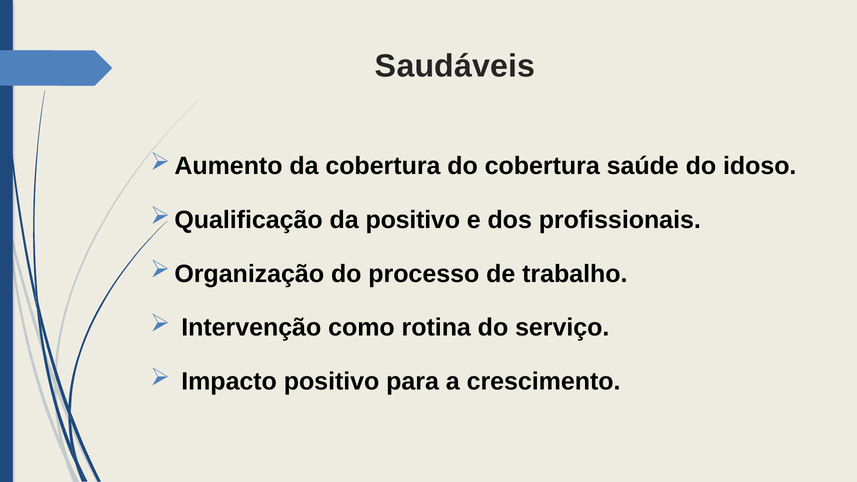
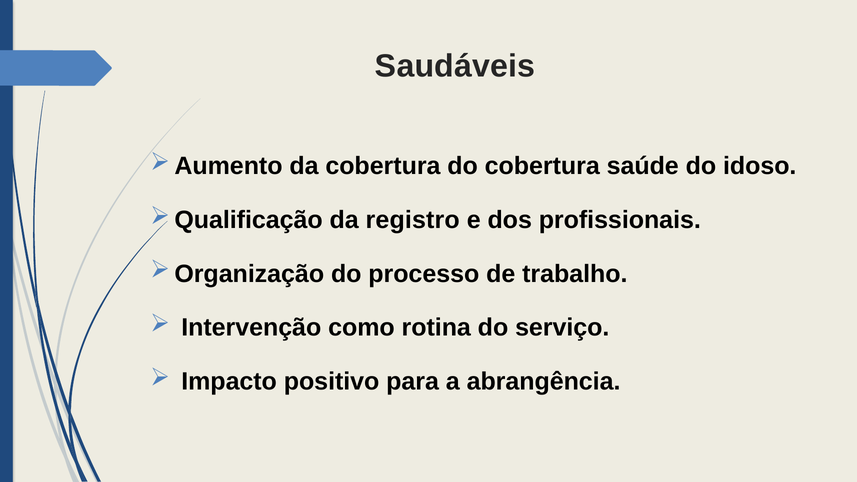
da positivo: positivo -> registro (413, 220)
crescimento: crescimento -> abrangência (544, 381)
